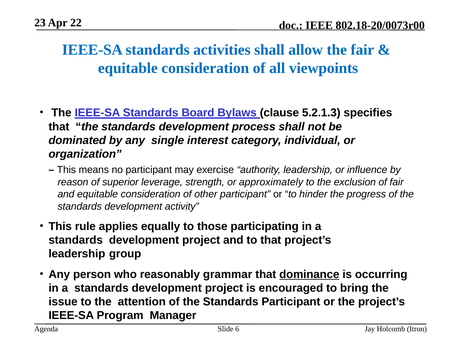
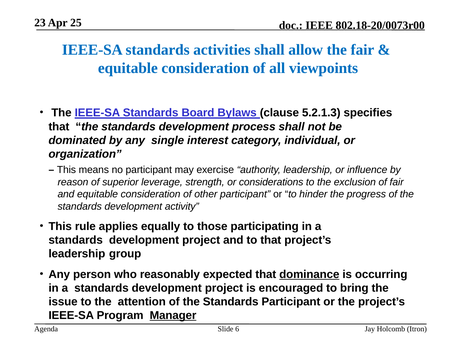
22: 22 -> 25 (76, 23)
approximately: approximately -> considerations (271, 182)
grammar: grammar -> expected (228, 274)
Manager underline: none -> present (173, 315)
